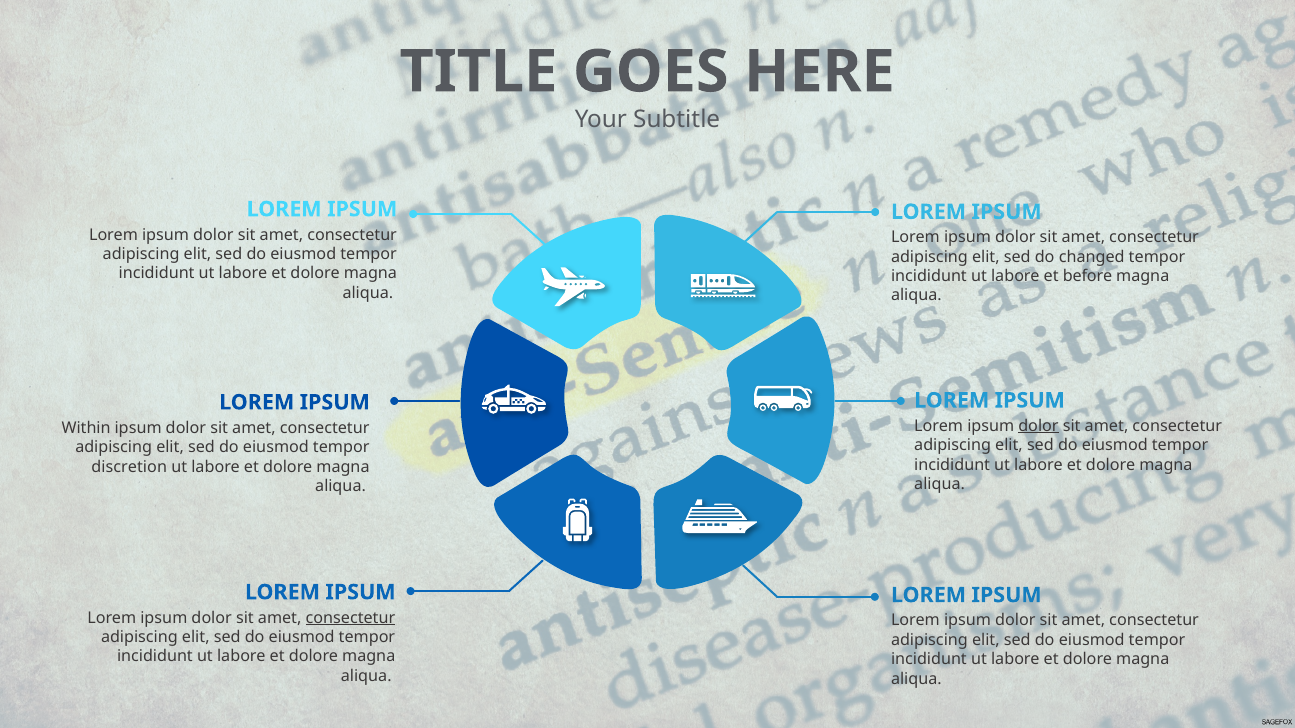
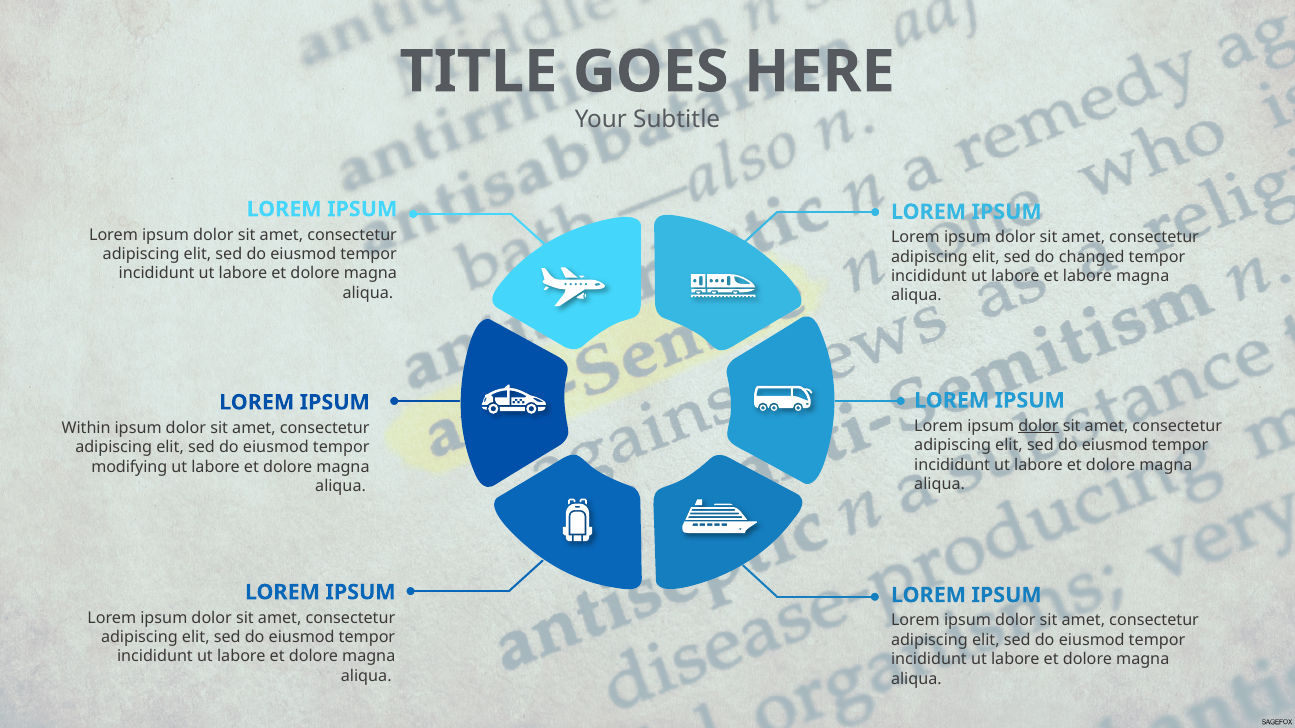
et before: before -> labore (1087, 276)
discretion: discretion -> modifying (129, 467)
consectetur underline: present -> none (350, 618)
